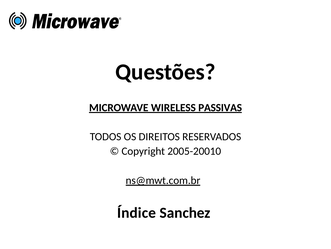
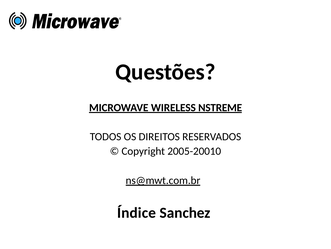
PASSIVAS: PASSIVAS -> NSTREME (220, 107)
